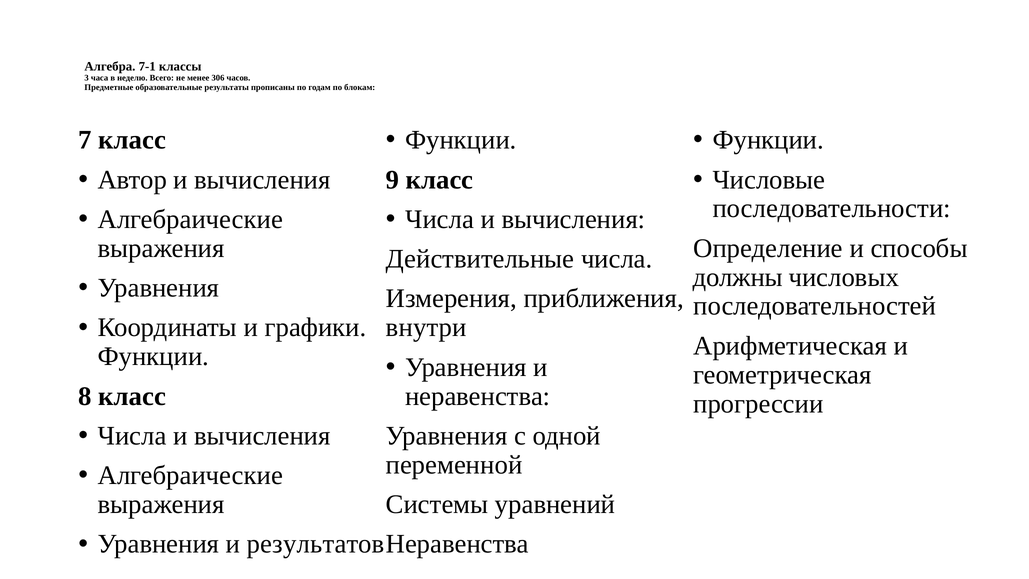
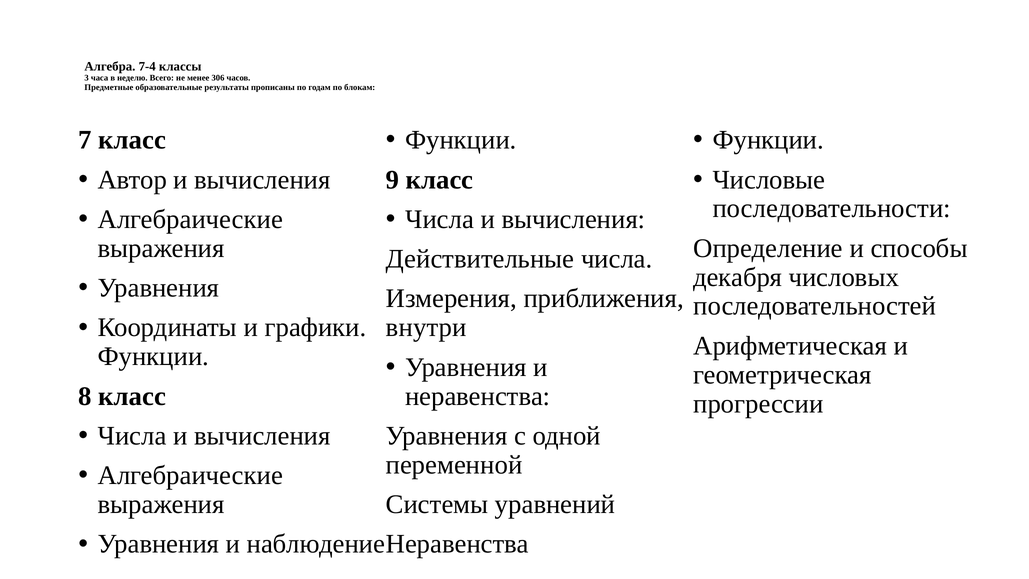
7-1: 7-1 -> 7-4 (147, 66)
должны: должны -> декабря (738, 277)
результатов: результатов -> наблюдение (316, 544)
